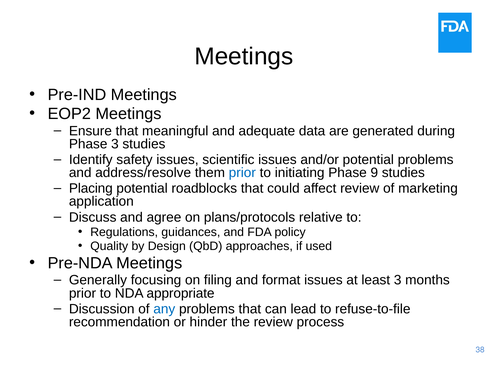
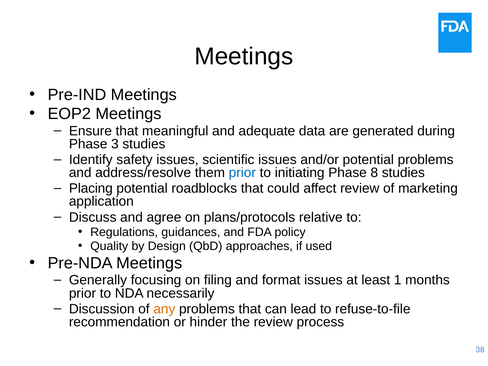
9: 9 -> 8 (374, 173)
least 3: 3 -> 1 (398, 280)
appropriate: appropriate -> necessarily (180, 293)
any colour: blue -> orange (164, 309)
